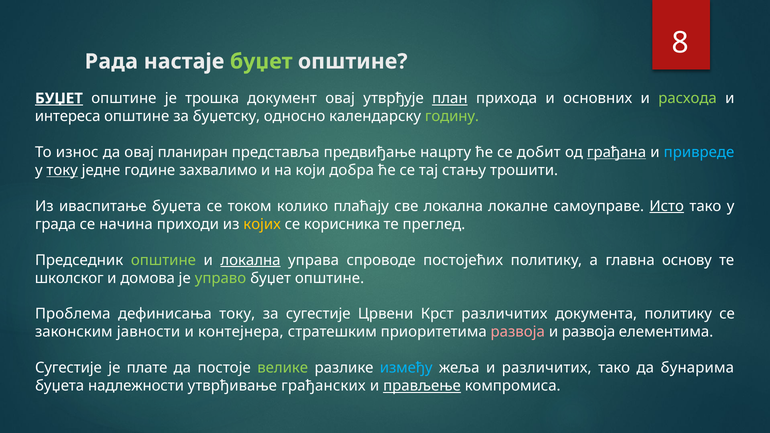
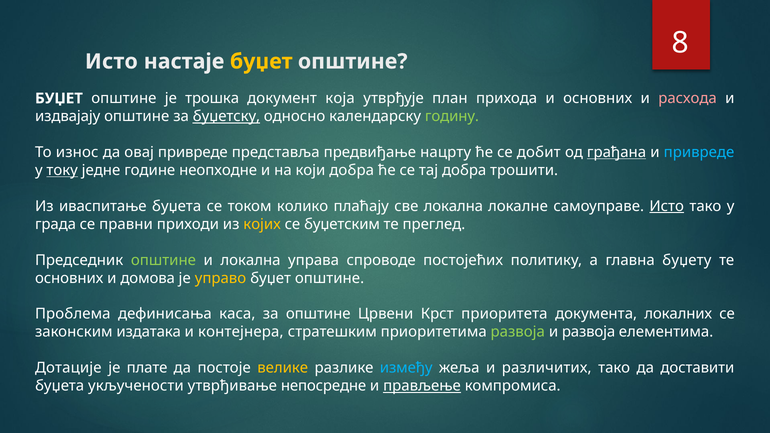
Рада: Рада -> Исто (111, 62)
буџет colour: light green -> yellow (261, 62)
БУЏЕТ underline: present -> none (59, 98)
документ овај: овај -> која (340, 98)
план underline: present -> none (450, 98)
расхода colour: light green -> pink (688, 98)
интереса: интереса -> издвајају (68, 116)
буџетску underline: none -> present (226, 116)
овај планиран: планиран -> привреде (193, 152)
захвалимо: захвалимо -> неопходне (218, 170)
тај стању: стању -> добра (464, 170)
начина: начина -> правни (126, 224)
корисника: корисника -> буџетским (342, 224)
локална underline: present -> none (250, 260)
основу: основу -> буџету (687, 260)
школског: школског -> основних (69, 278)
управо colour: light green -> yellow (220, 278)
дефинисања току: току -> каса (237, 314)
за сугестије: сугестије -> општине (318, 314)
Крст различитих: различитих -> приоритета (504, 314)
документа политику: политику -> локалних (678, 314)
јавности: јавности -> издатака (149, 332)
развоја colour: pink -> light green (518, 332)
Сугестије: Сугестије -> Дотације (68, 368)
велике colour: light green -> yellow (283, 368)
бунарима: бунарима -> доставити (697, 368)
надлежности: надлежности -> укључености (136, 386)
грађанских: грађанских -> непосредне (324, 386)
